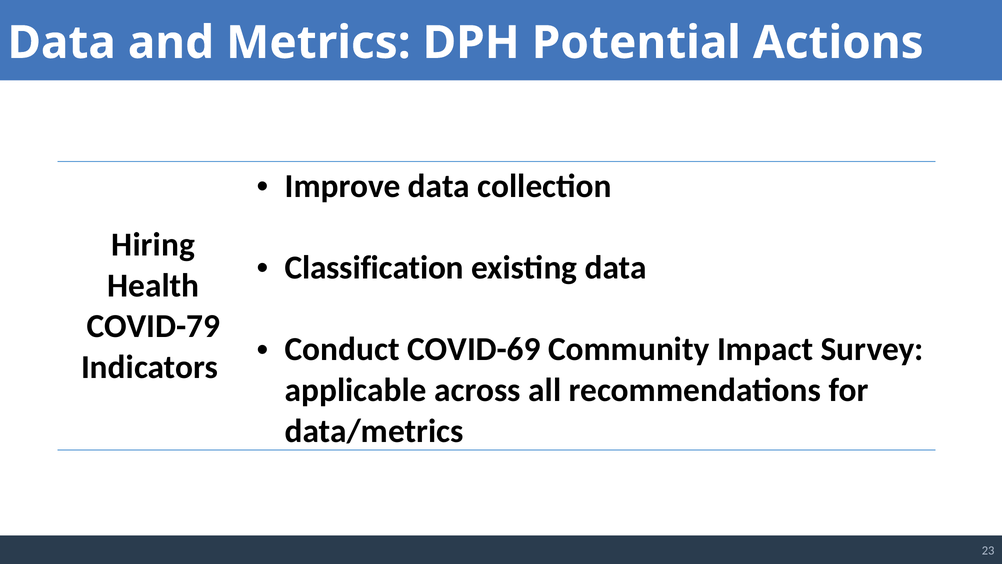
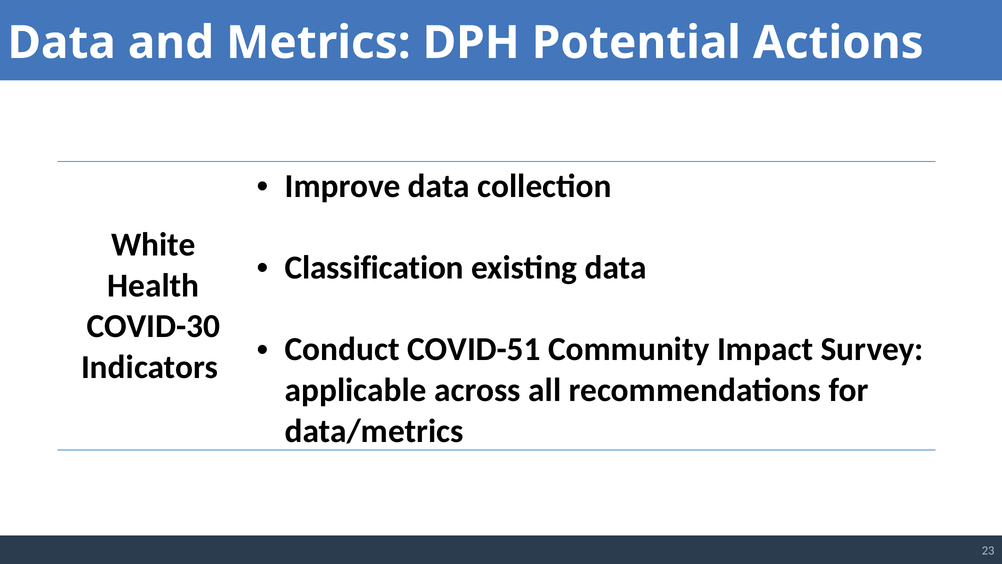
Hiring: Hiring -> White (153, 245)
COVID-79: COVID-79 -> COVID-30 (153, 326)
COVID-69: COVID-69 -> COVID-51 (474, 349)
